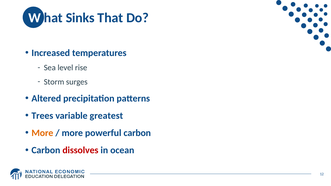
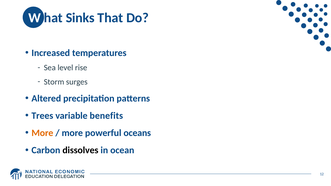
greatest: greatest -> benefits (106, 116)
powerful carbon: carbon -> oceans (137, 133)
dissolves colour: red -> black (80, 150)
